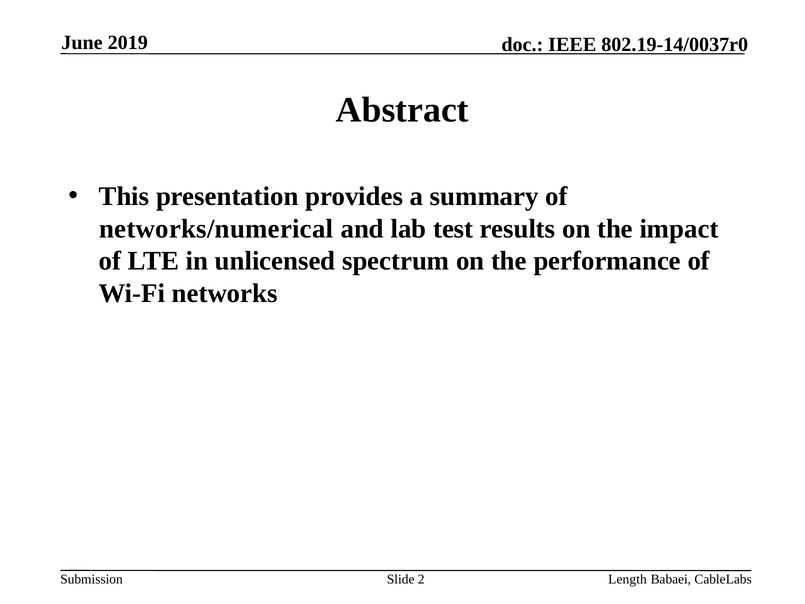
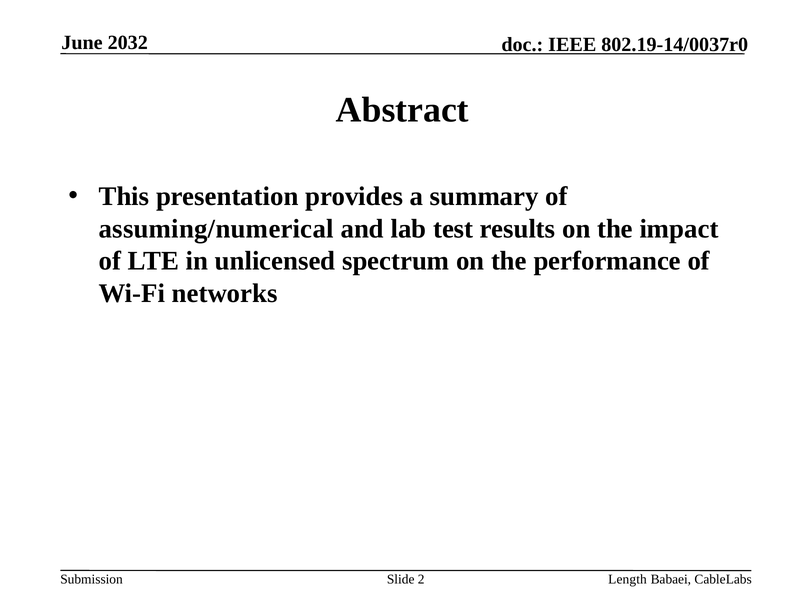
2019: 2019 -> 2032 (128, 43)
networks/numerical: networks/numerical -> assuming/numerical (216, 229)
